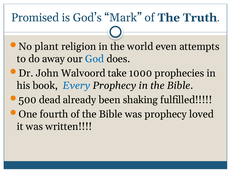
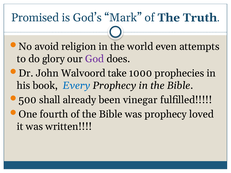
plant: plant -> avoid (47, 47)
away: away -> glory (53, 59)
God colour: blue -> purple (95, 59)
dead: dead -> shall (50, 100)
shaking: shaking -> vinegar (140, 100)
